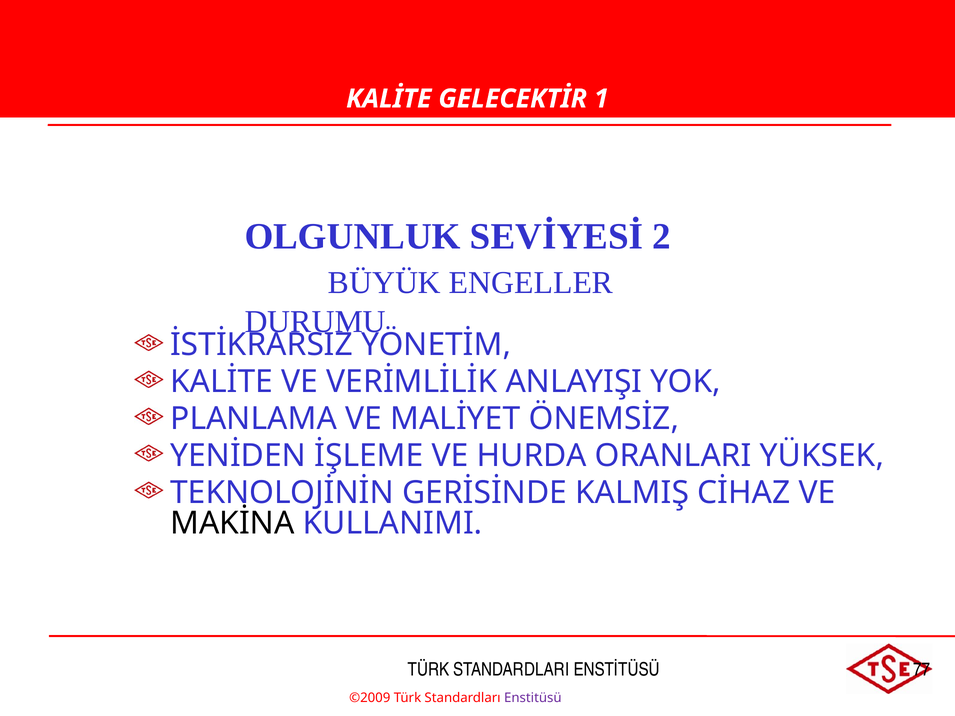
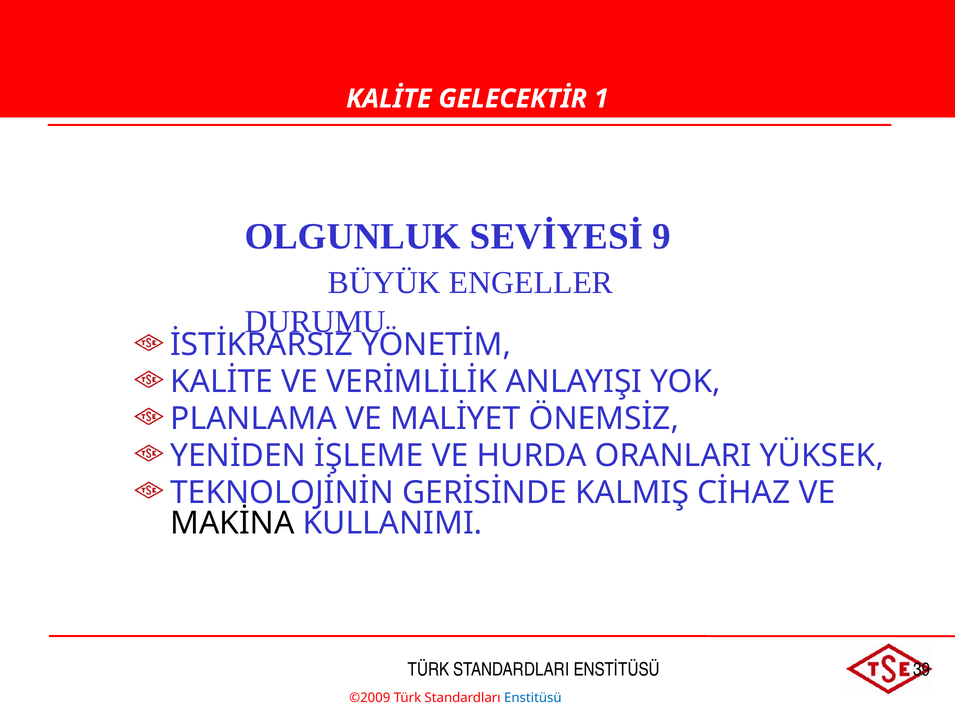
2: 2 -> 9 (662, 236)
77: 77 -> 39 (922, 670)
Enstitüsü colour: purple -> blue (533, 698)
